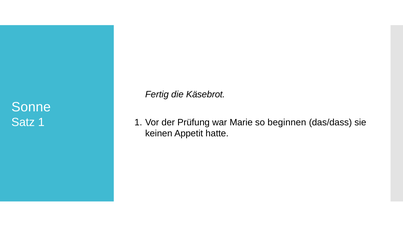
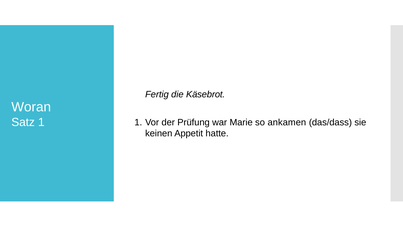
Sonne: Sonne -> Woran (31, 107)
beginnen: beginnen -> ankamen (287, 122)
